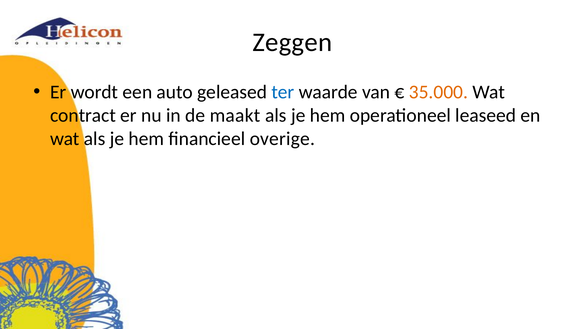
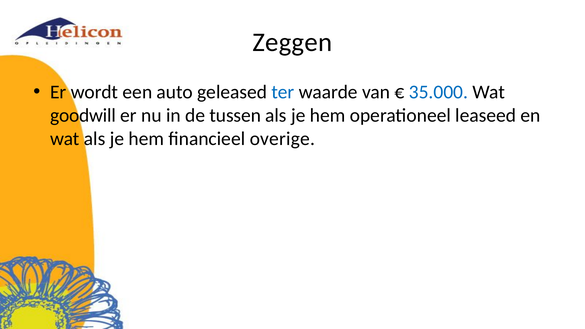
35.000 colour: orange -> blue (438, 92)
contract: contract -> goodwill (83, 115)
maakt: maakt -> tussen (235, 115)
